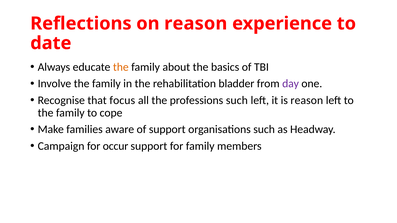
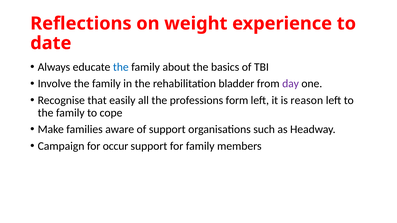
on reason: reason -> weight (196, 24)
the colour: orange -> blue (121, 67)
focus: focus -> easily (122, 100)
professions such: such -> form (237, 100)
